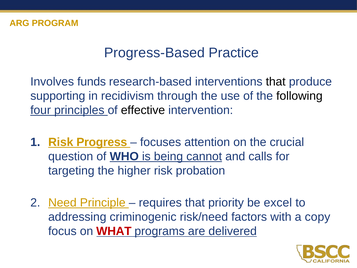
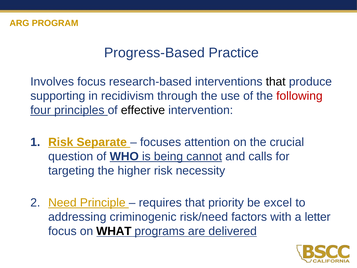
Involves funds: funds -> focus (92, 82)
following colour: black -> red (299, 96)
Progress: Progress -> Separate (102, 142)
probation: probation -> necessity (200, 171)
copy: copy -> letter (318, 217)
WHAT colour: red -> black (114, 231)
